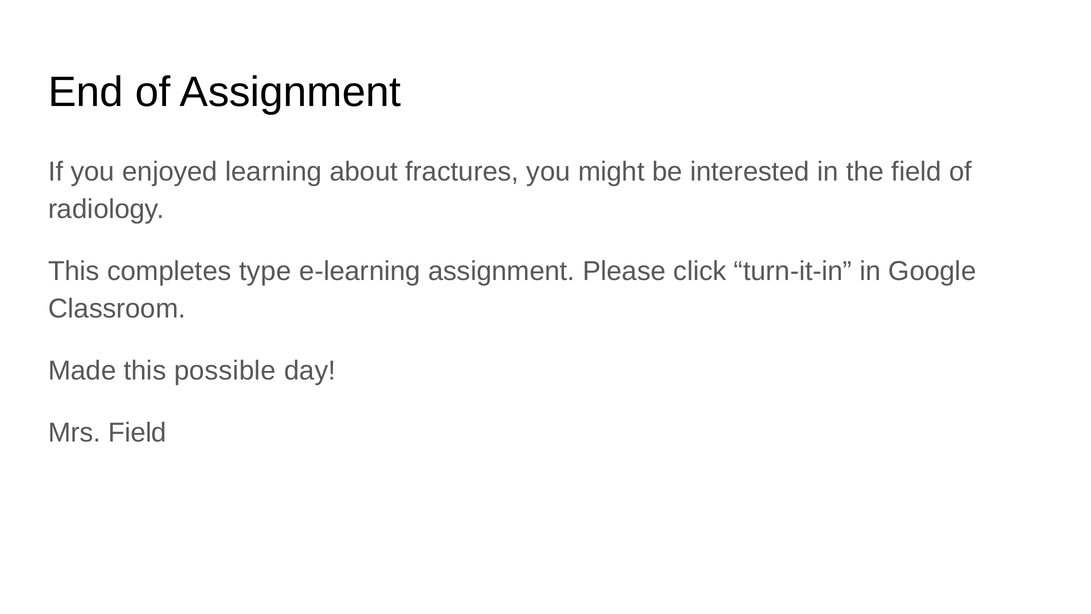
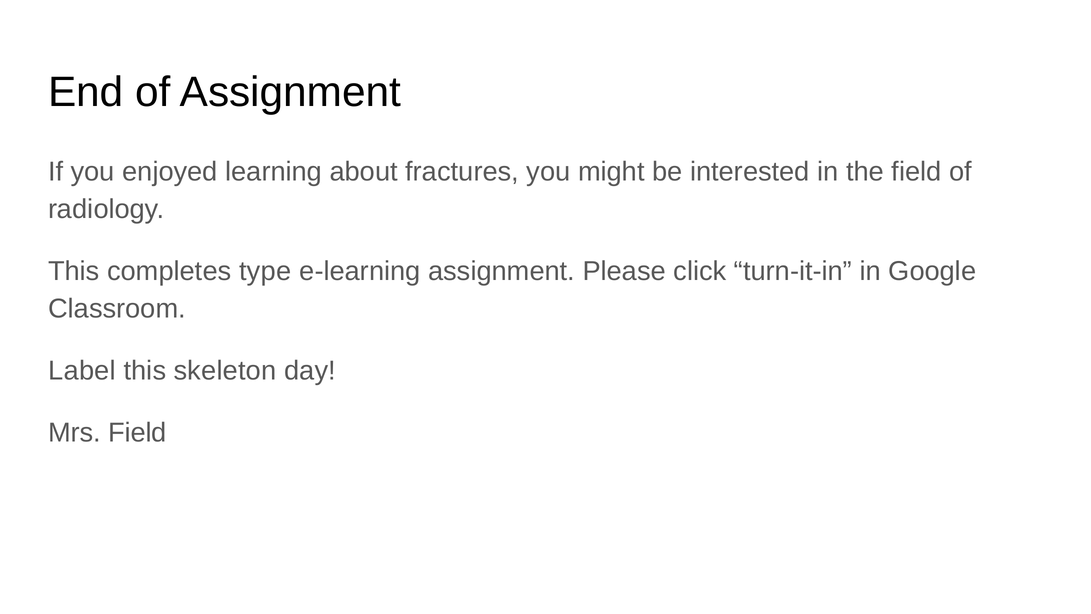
Made: Made -> Label (82, 371)
possible: possible -> skeleton (225, 371)
